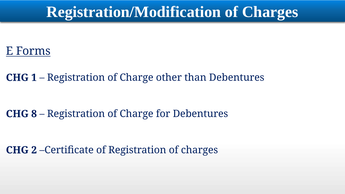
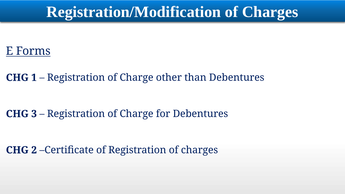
8: 8 -> 3 (34, 114)
